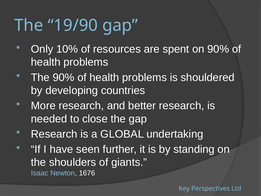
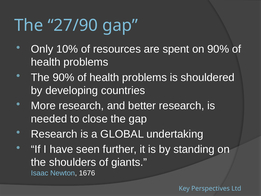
19/90: 19/90 -> 27/90 (73, 25)
